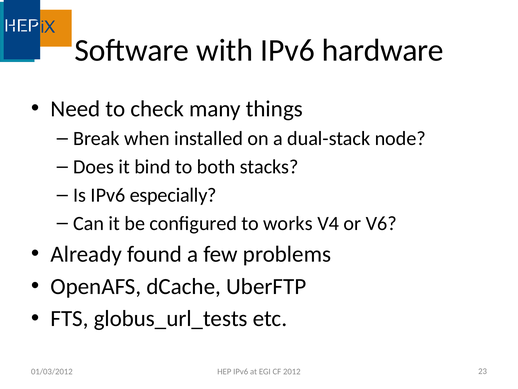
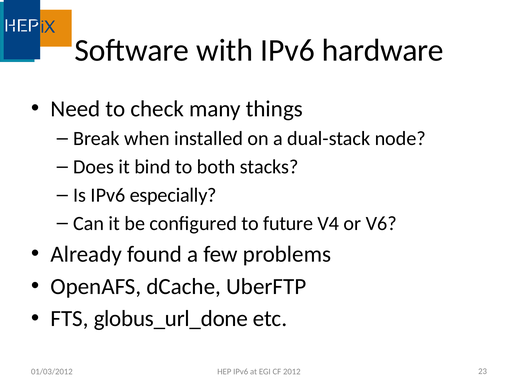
works: works -> future (288, 223)
globus_url_tests: globus_url_tests -> globus_url_done (171, 318)
